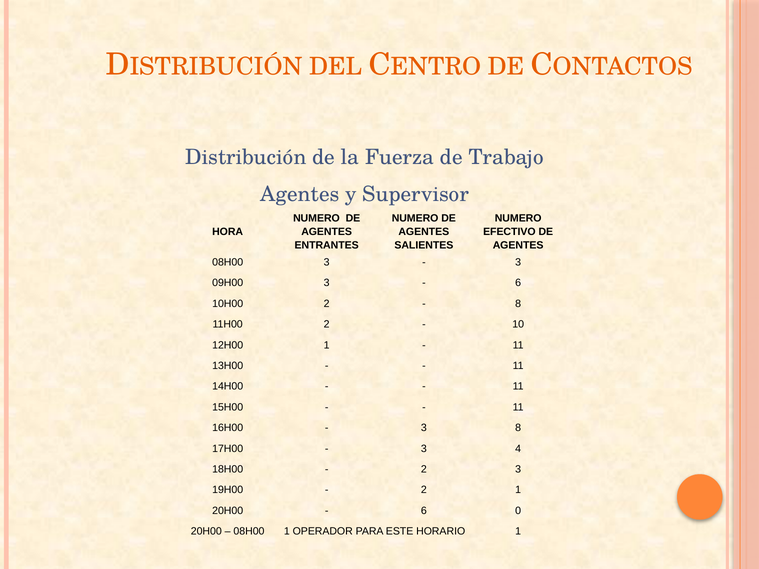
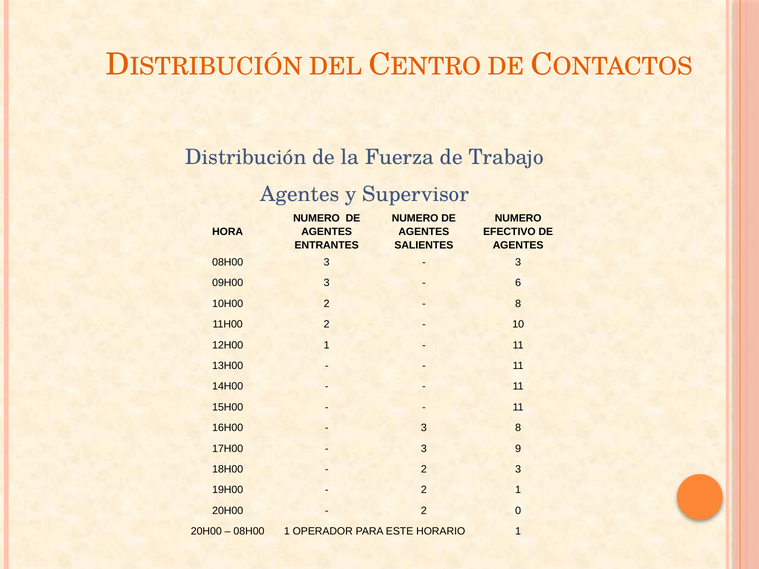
4: 4 -> 9 (518, 449)
6: 6 -> 2 (424, 511)
